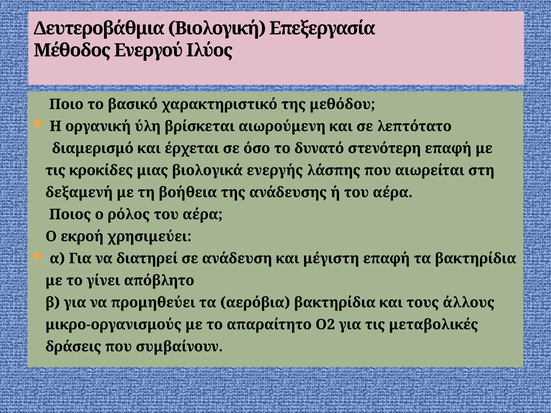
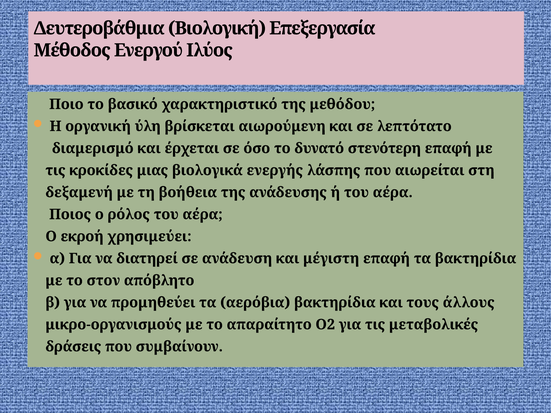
γίνει: γίνει -> στον (103, 281)
